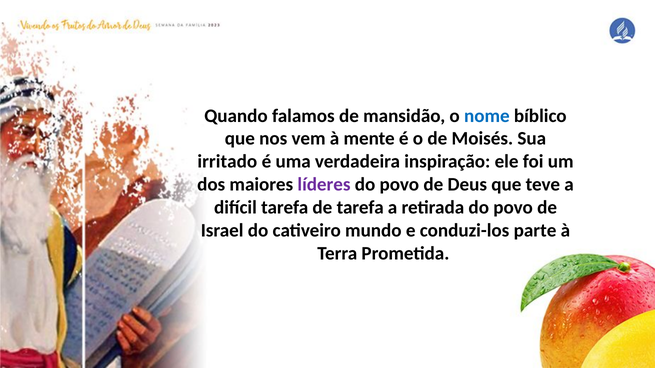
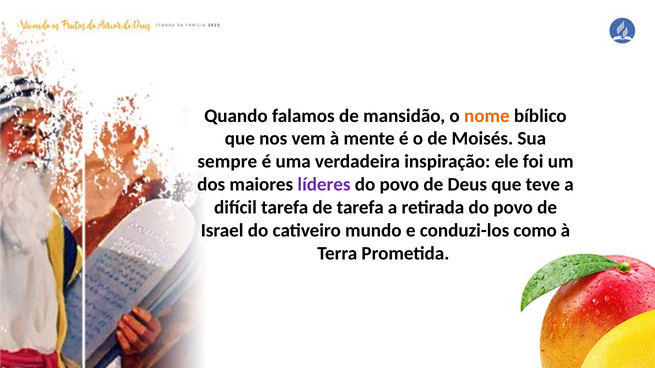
nome colour: blue -> orange (487, 116)
irritado: irritado -> sempre (227, 162)
parte: parte -> como (535, 231)
